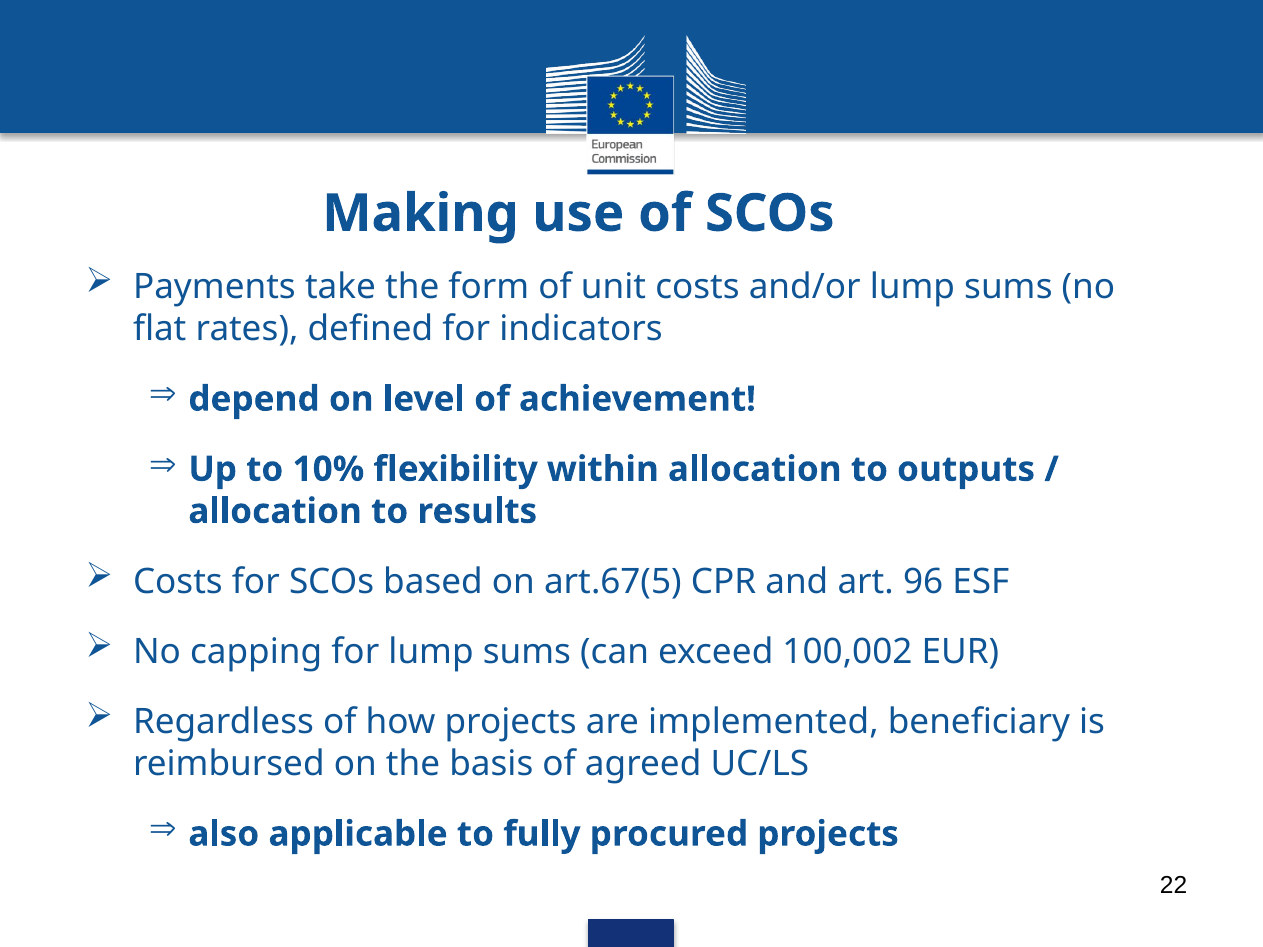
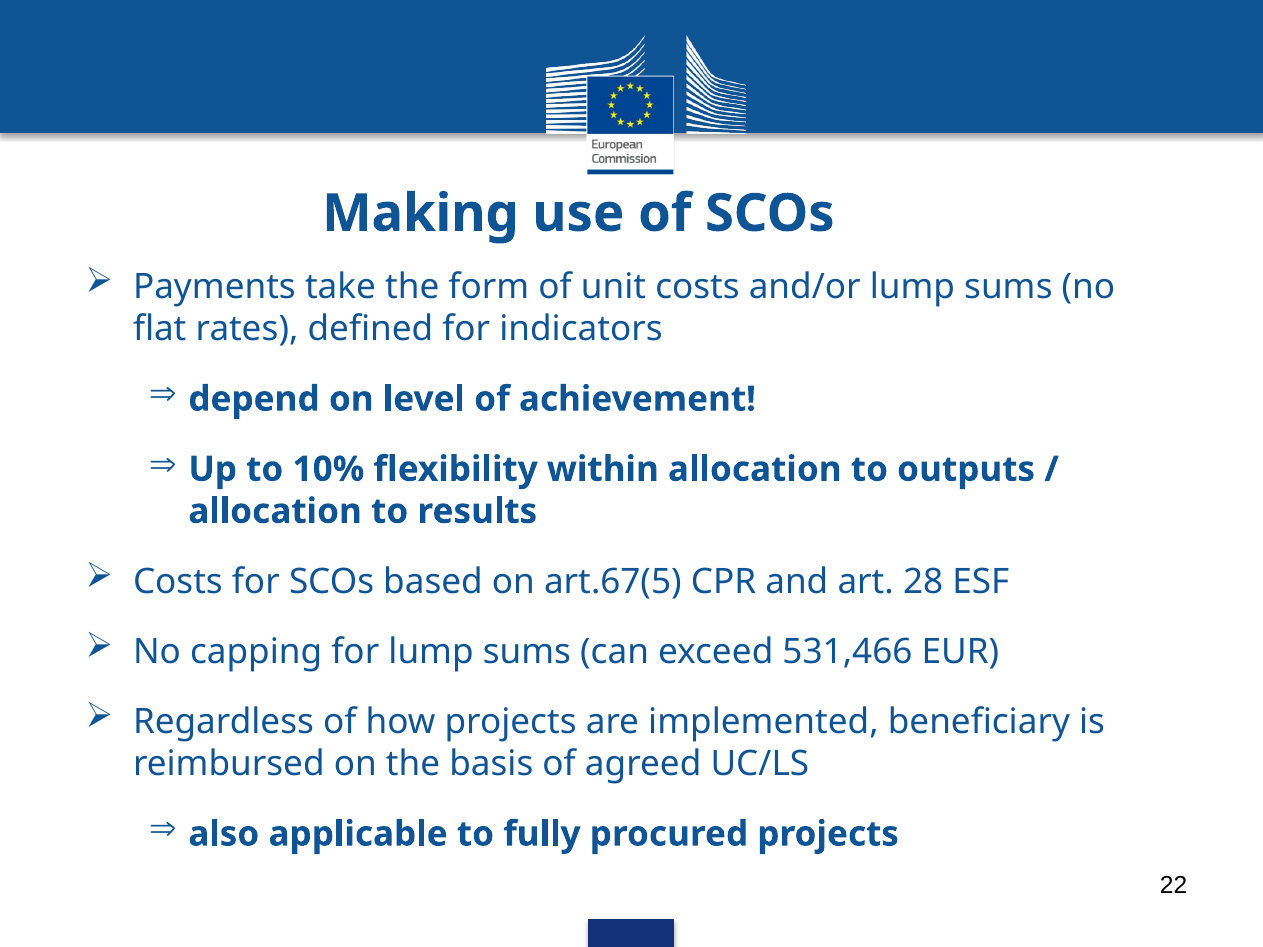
96: 96 -> 28 (923, 582)
100,002: 100,002 -> 531,466 (847, 652)
